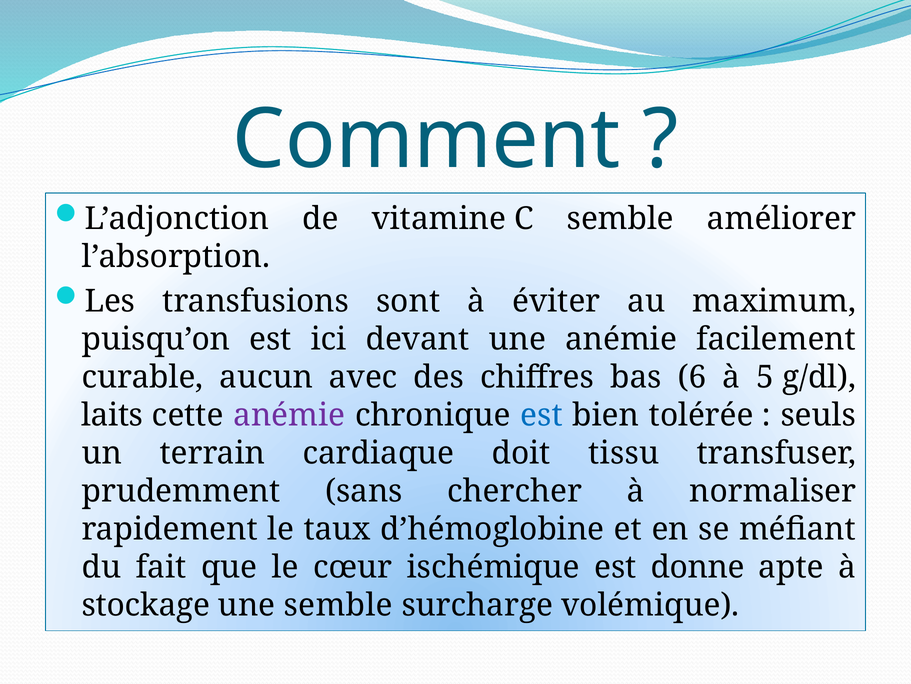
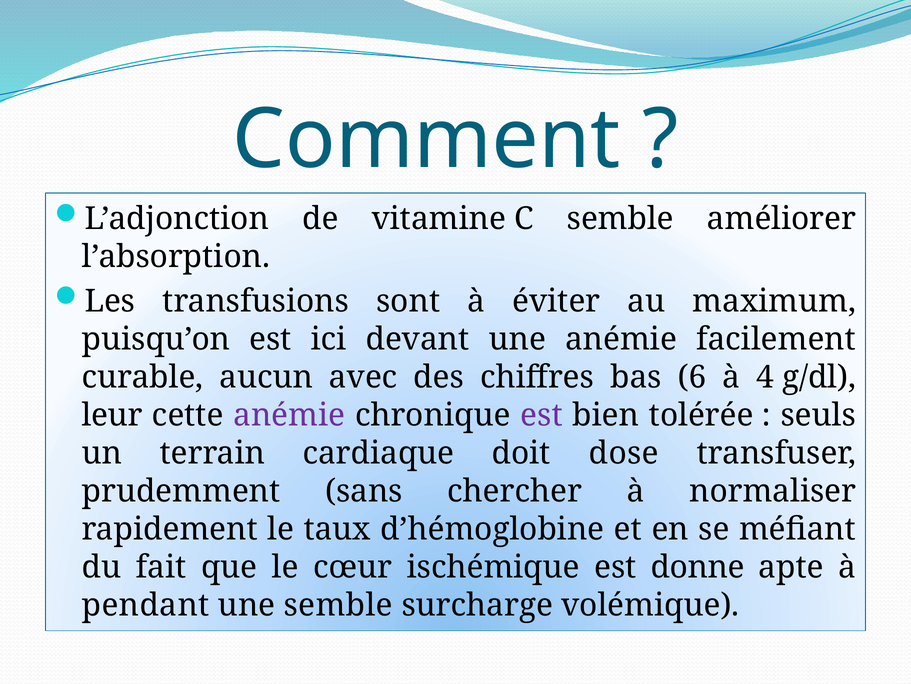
5: 5 -> 4 (765, 377)
laits: laits -> leur (112, 415)
est colour: blue -> purple (542, 415)
tissu: tissu -> dose (624, 453)
stockage: stockage -> pendant (146, 605)
